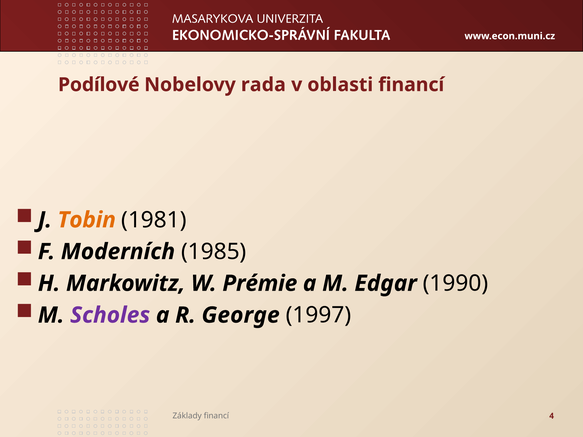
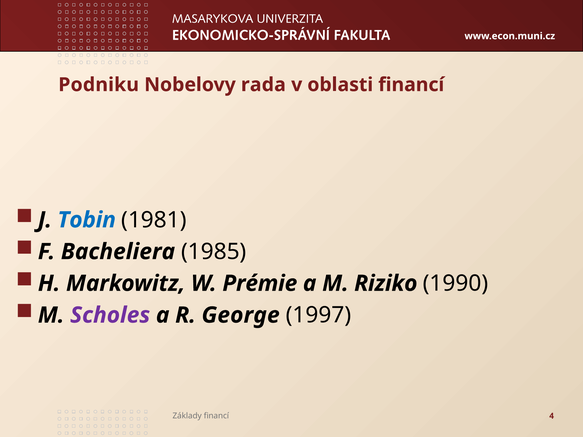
Podílové: Podílové -> Podniku (99, 85)
Tobin colour: orange -> blue (87, 220)
Moderních: Moderních -> Bacheliera (118, 252)
Edgar: Edgar -> Riziko (386, 284)
